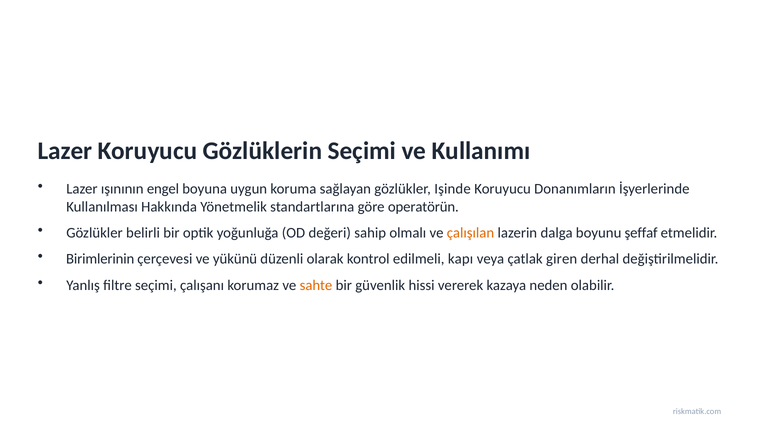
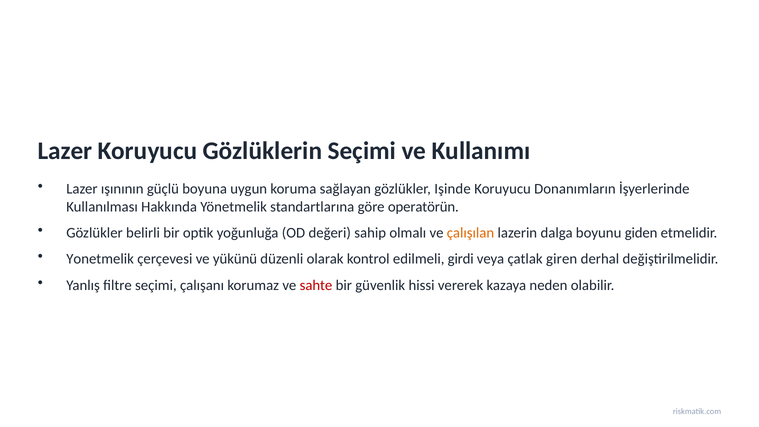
engel: engel -> güçlü (163, 189)
şeffaf: şeffaf -> giden (641, 233)
Birimlerinin: Birimlerinin -> Yonetmelik (100, 259)
kapı: kapı -> girdi (461, 259)
sahte colour: orange -> red (316, 285)
